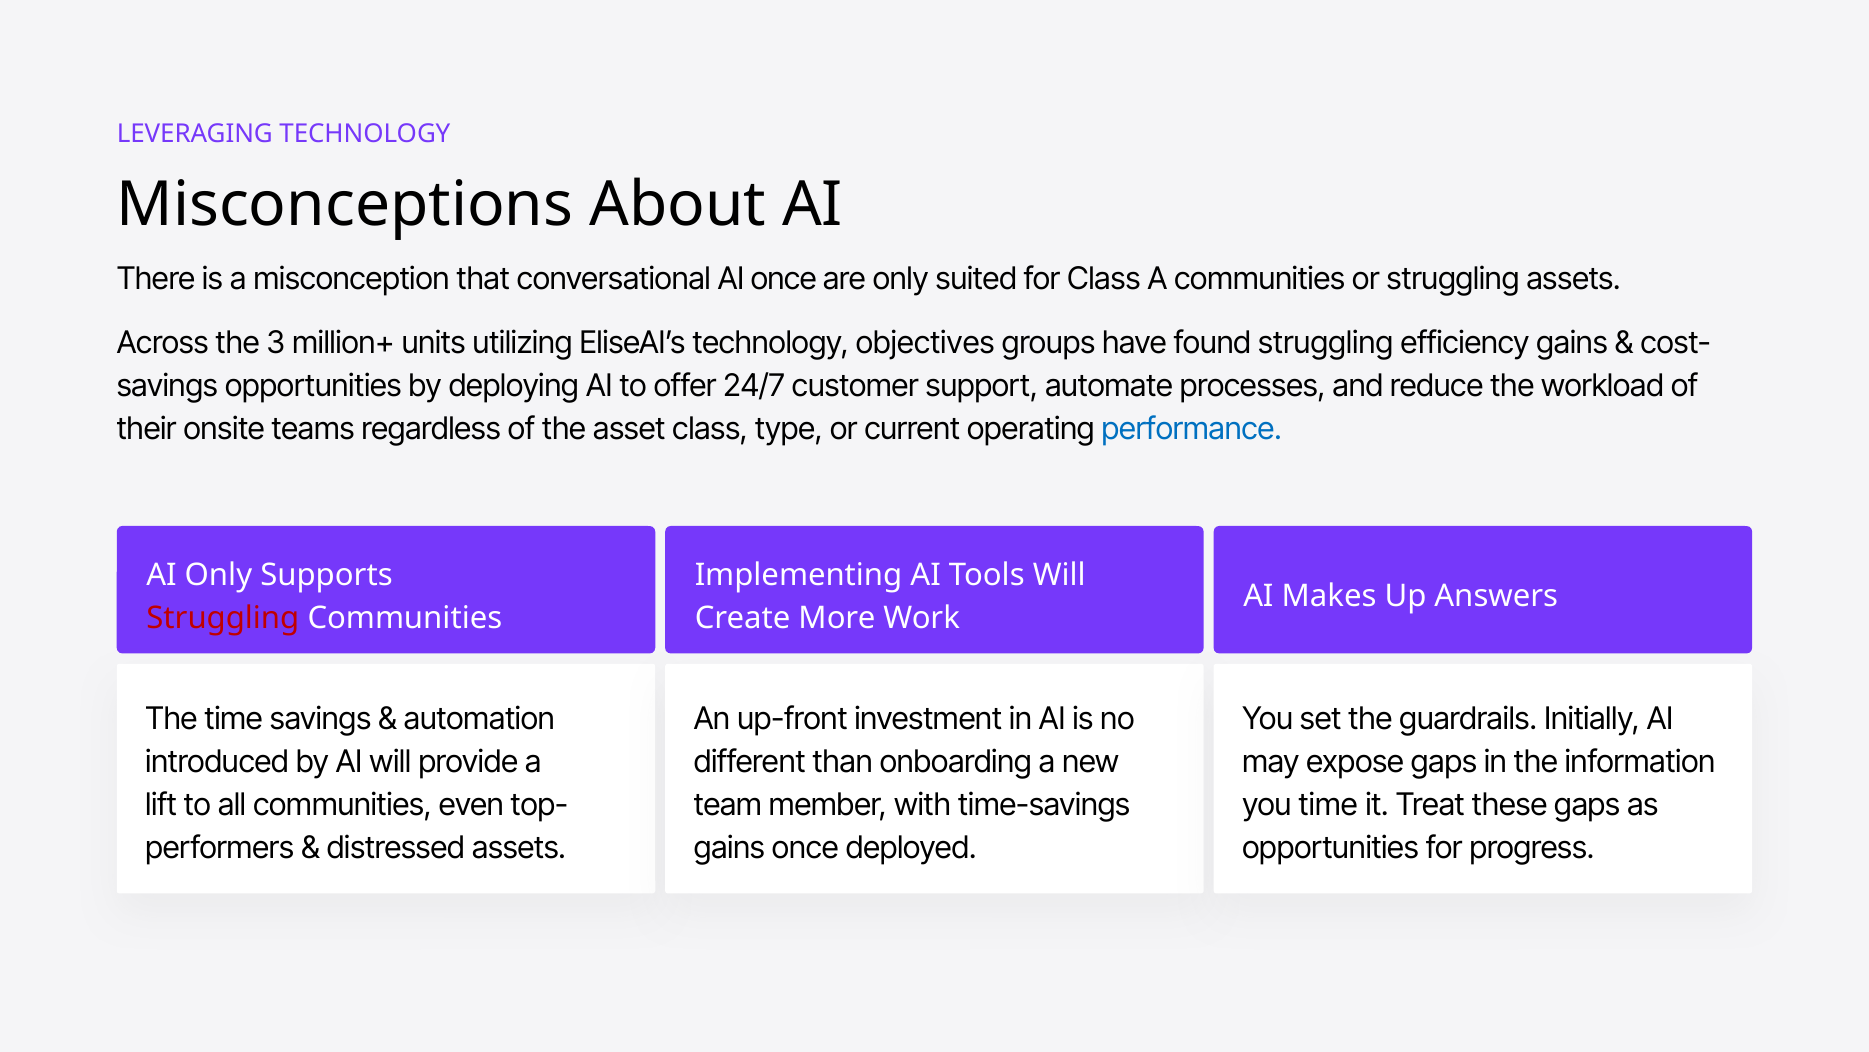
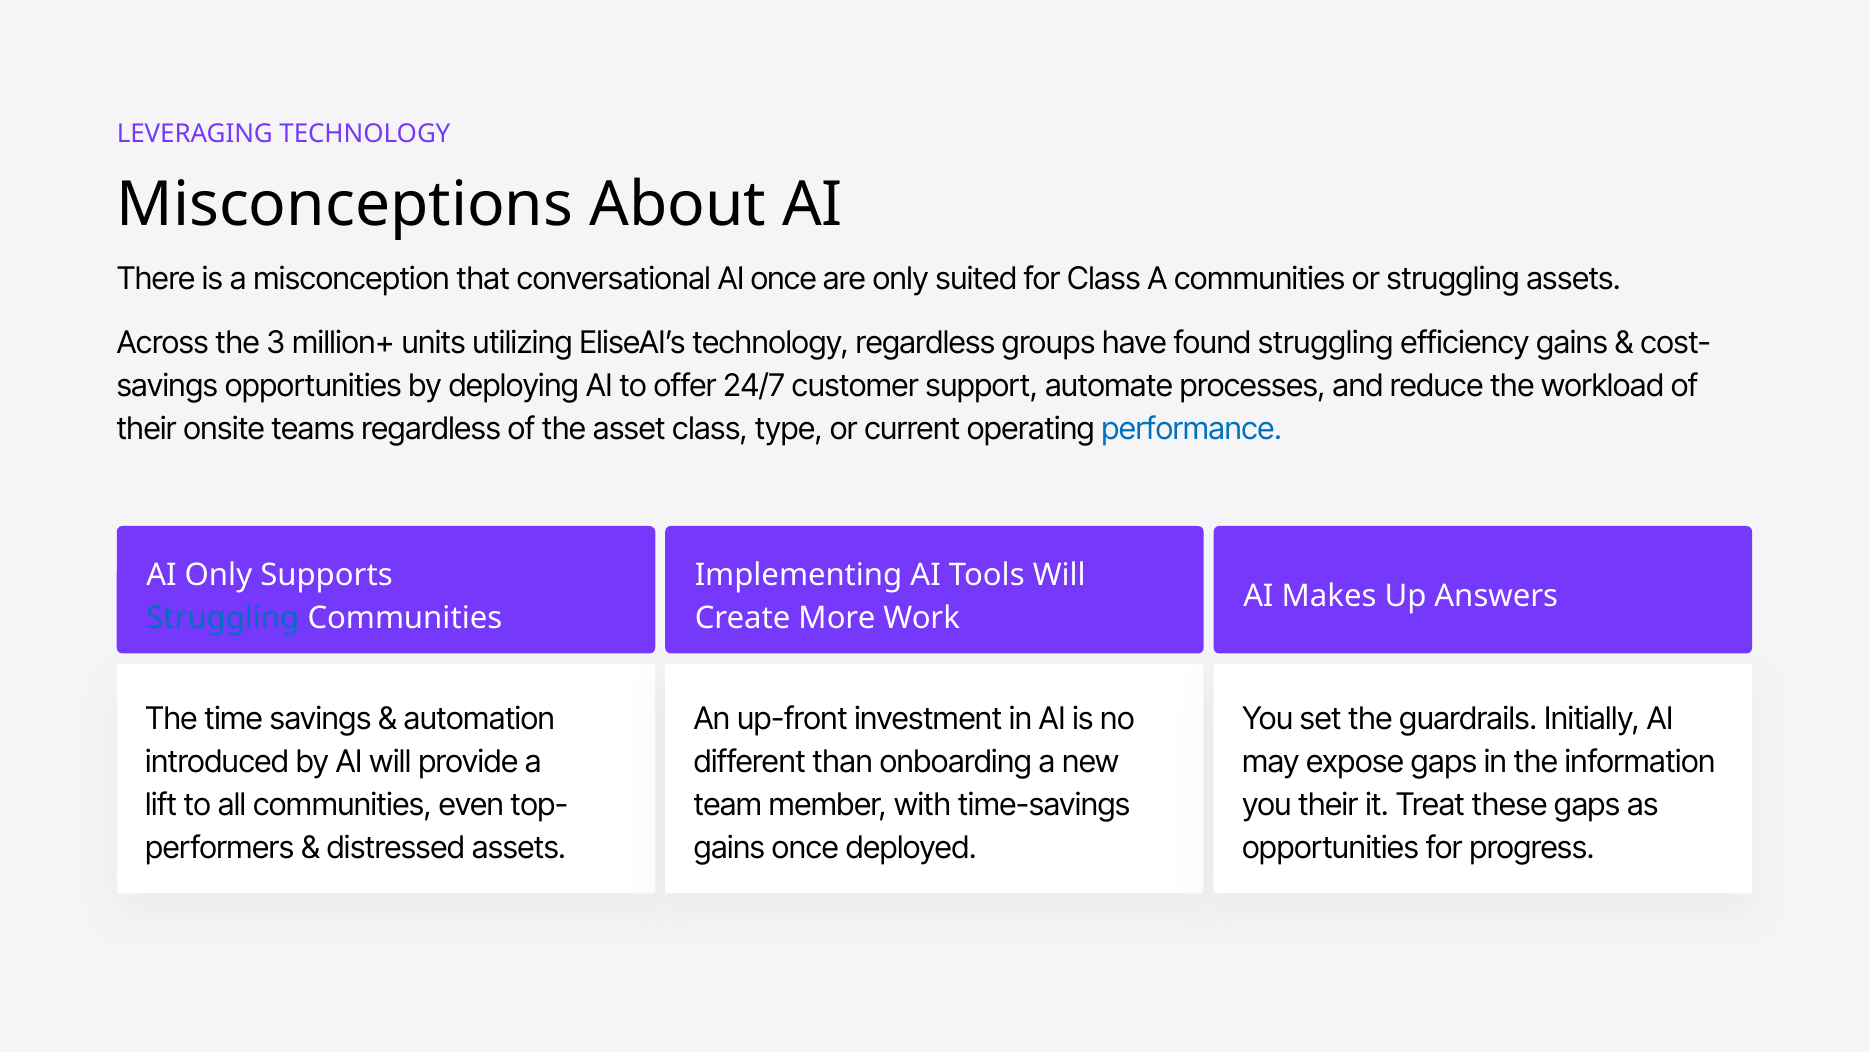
technology objectives: objectives -> regardless (925, 343)
Struggling colour: red -> blue (223, 618)
you time: time -> their (1328, 805)
